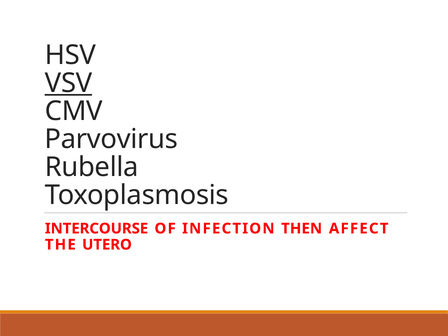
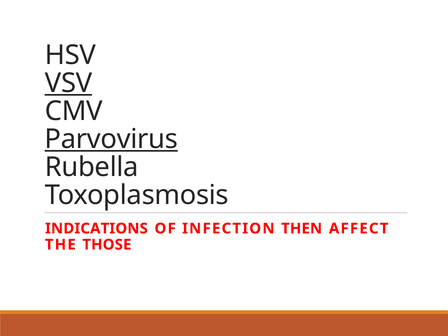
Parvovirus underline: none -> present (111, 139)
INTERCOURSE: INTERCOURSE -> INDICATIONS (96, 229)
UTERO: UTERO -> THOSE (107, 245)
